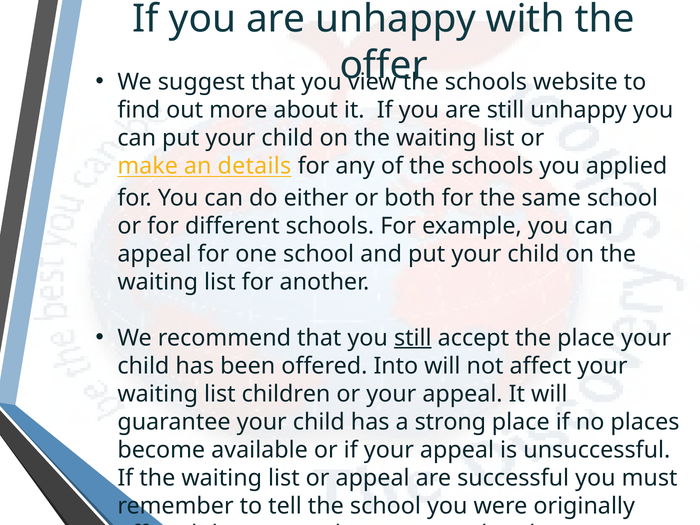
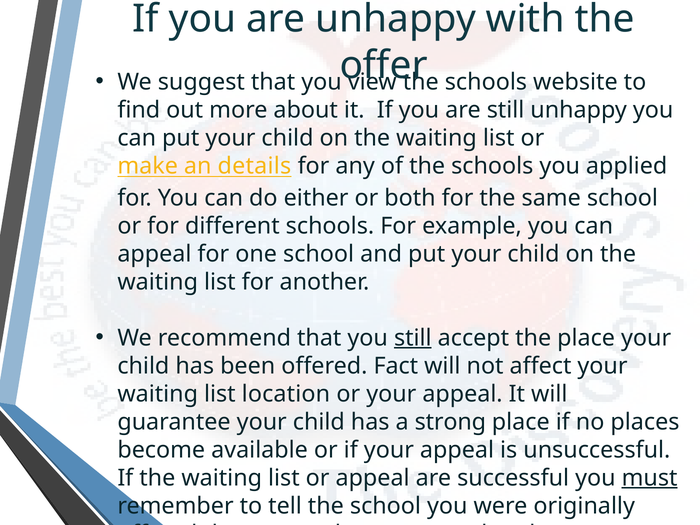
Into: Into -> Fact (396, 366)
children: children -> location (286, 394)
must underline: none -> present (650, 478)
